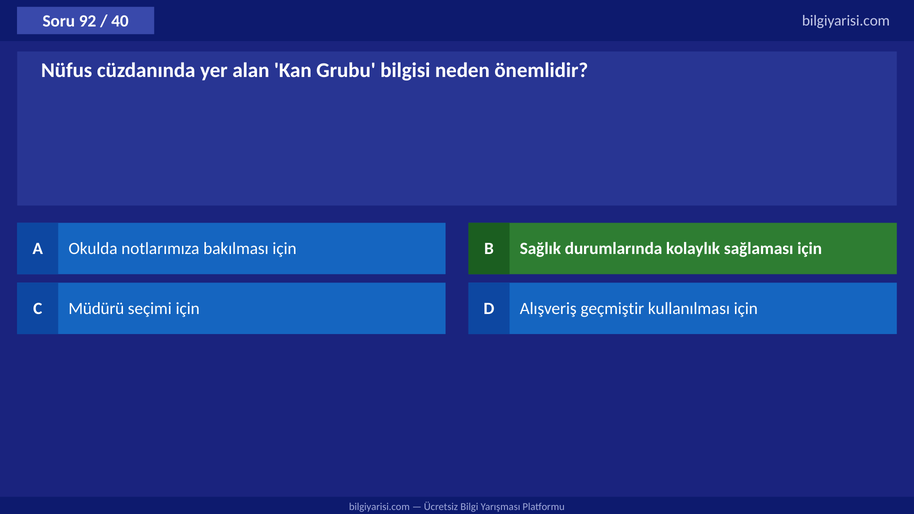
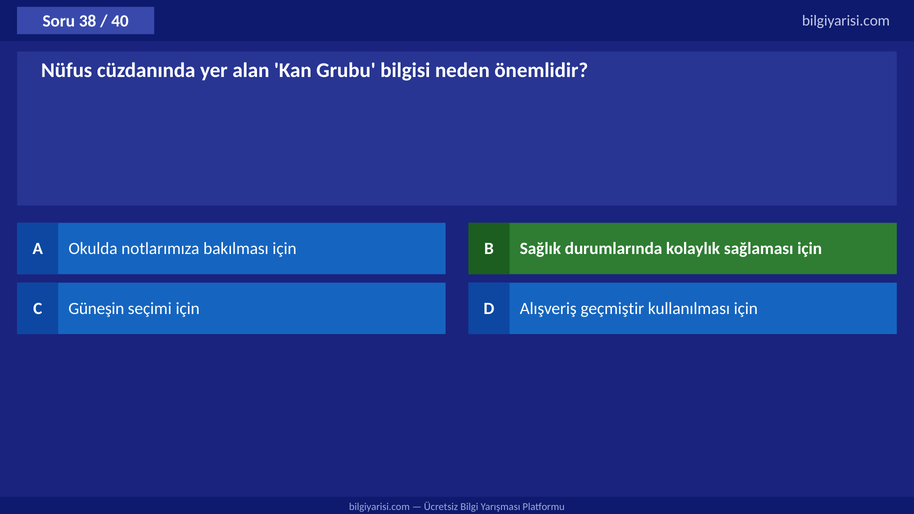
92: 92 -> 38 (88, 21)
Müdürü: Müdürü -> Güneşin (96, 309)
